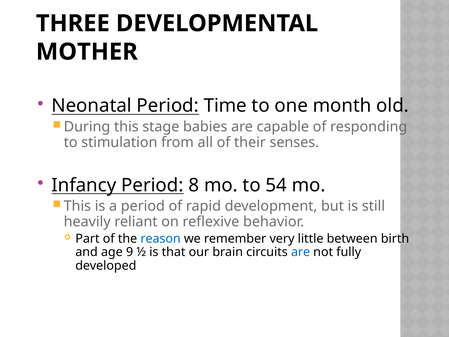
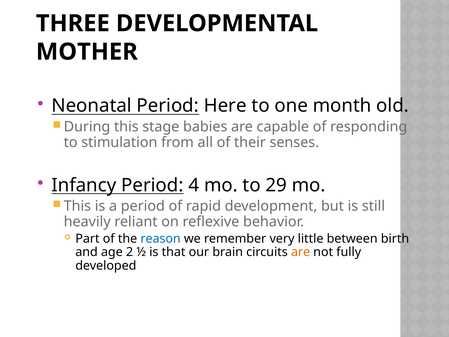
Time: Time -> Here (225, 106)
8: 8 -> 4 (194, 185)
54: 54 -> 29 (276, 185)
9: 9 -> 2 (130, 252)
are colour: blue -> orange (301, 252)
